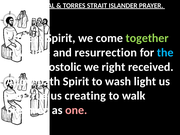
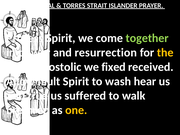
visible: visible -> power (34, 53)
the colour: light blue -> yellow (165, 53)
right: right -> fixed (114, 67)
path: path -> fault (49, 81)
light: light -> hear (145, 81)
creating: creating -> suffered (85, 96)
one colour: pink -> yellow (76, 110)
